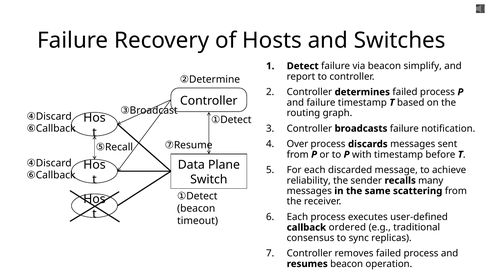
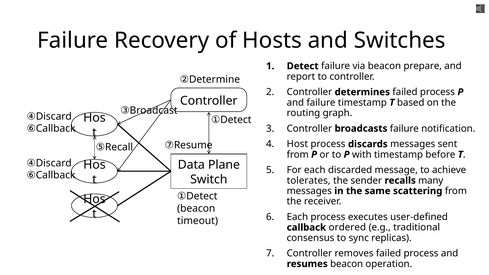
simplify: simplify -> prepare (423, 66)
Over: Over -> Host (297, 144)
reliability: reliability -> tolerates (309, 181)
